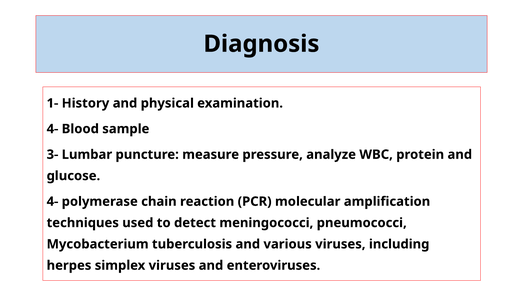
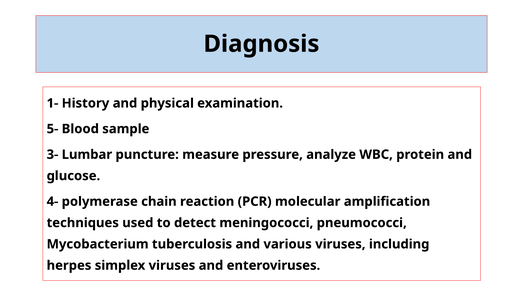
4-: 4- -> 5- (52, 129)
